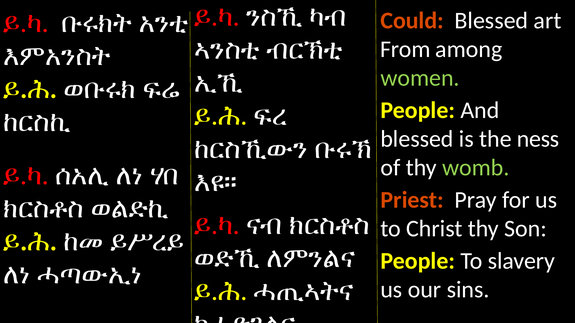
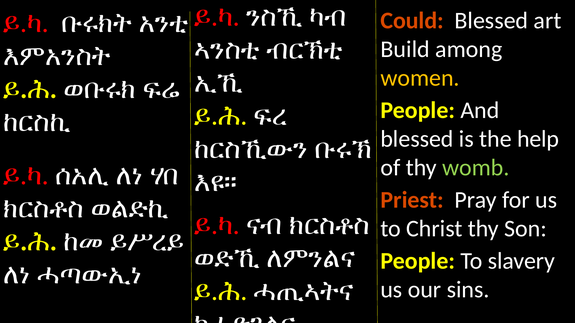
From: From -> Build (405, 49)
women colour: light green -> yellow (420, 78)
ness: ness -> help (538, 139)
